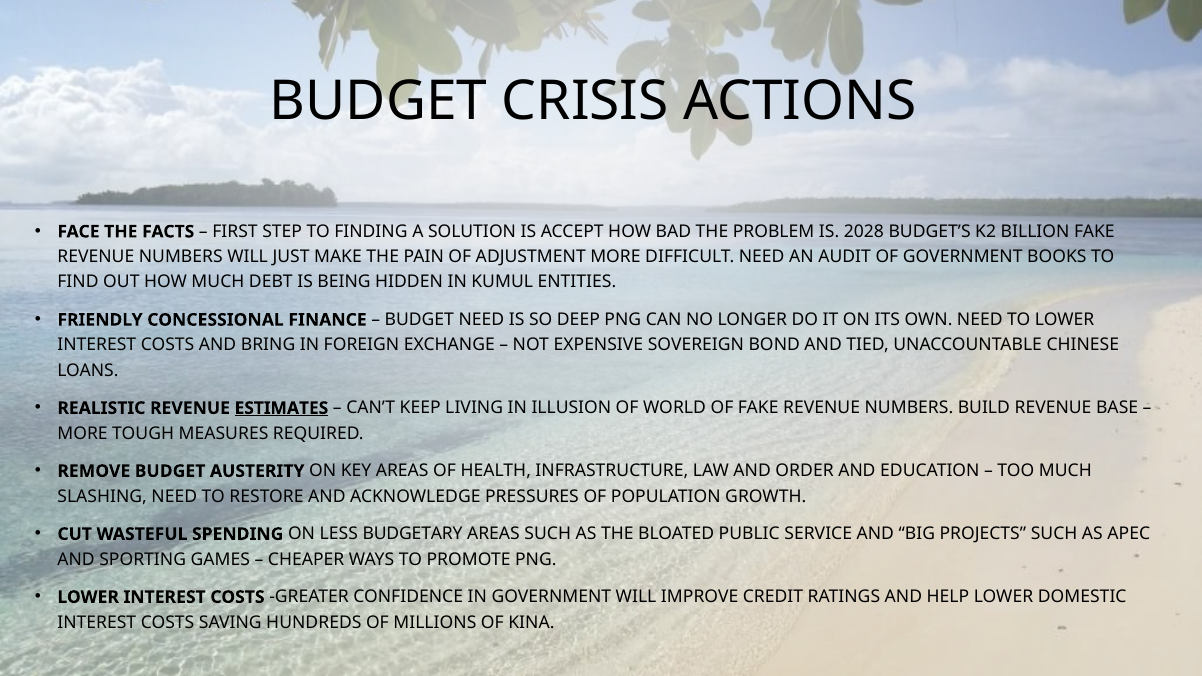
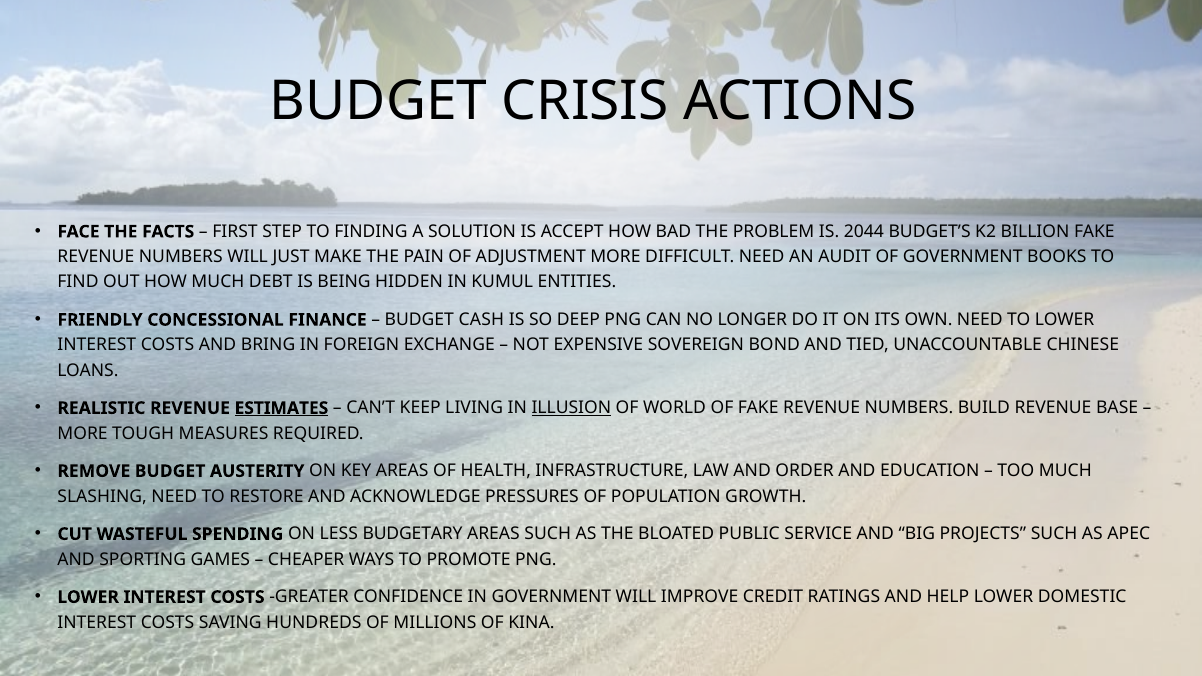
2028: 2028 -> 2044 (864, 232)
BUDGET NEED: NEED -> CASH (481, 320)
ILLUSION underline: none -> present (571, 408)
